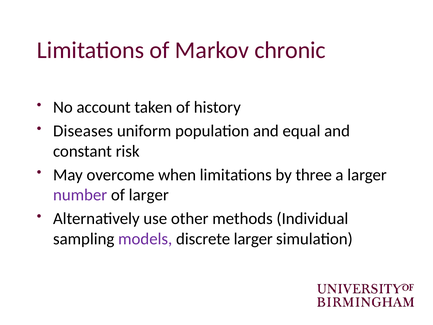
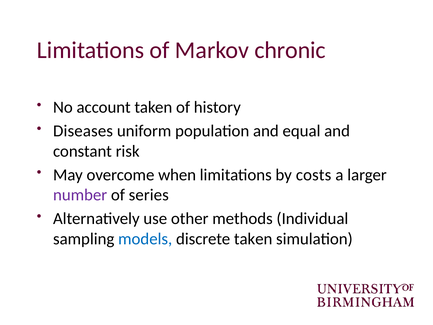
three: three -> costs (314, 175)
of larger: larger -> series (149, 195)
models colour: purple -> blue (145, 239)
discrete larger: larger -> taken (253, 239)
